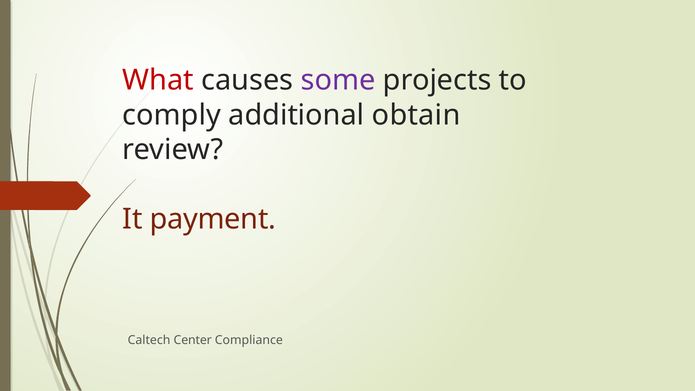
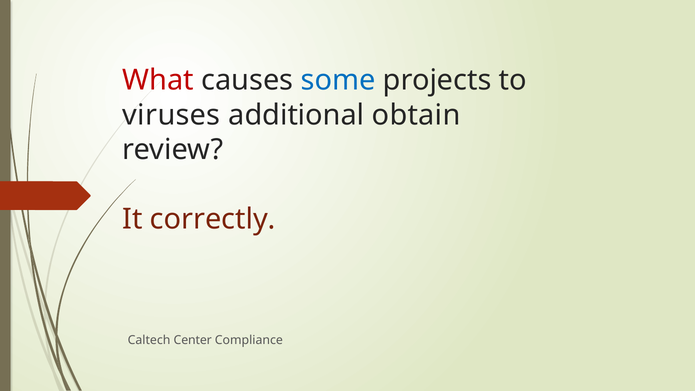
some colour: purple -> blue (338, 80)
comply: comply -> viruses (171, 115)
payment: payment -> correctly (213, 219)
